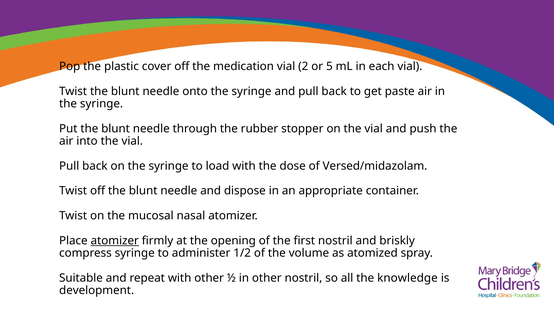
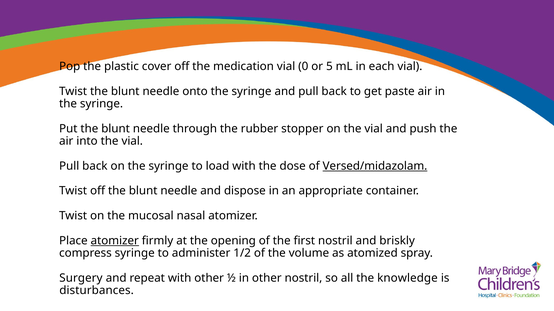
2: 2 -> 0 (303, 67)
Versed/midazolam underline: none -> present (375, 166)
Suitable: Suitable -> Surgery (81, 278)
development: development -> disturbances (97, 291)
